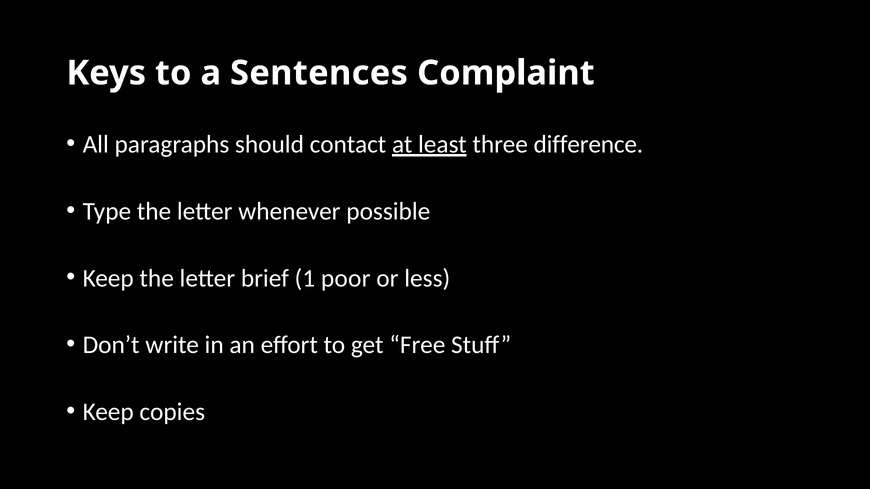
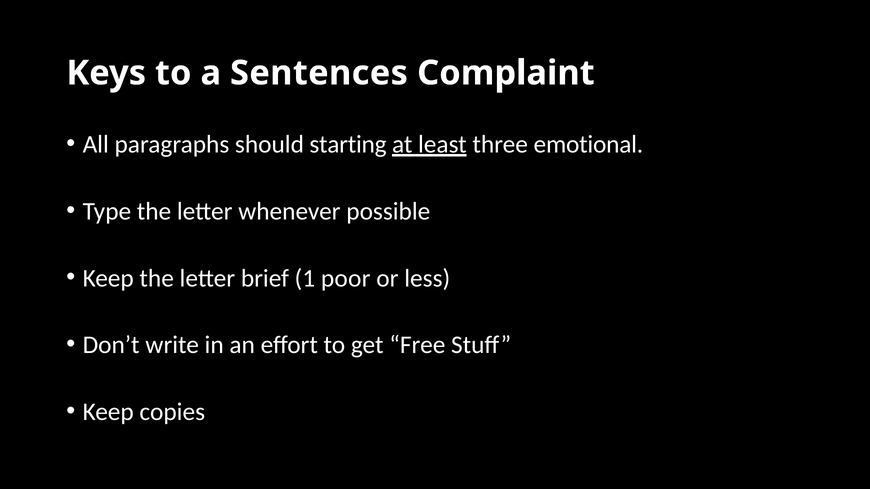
contact: contact -> starting (348, 145)
difference: difference -> emotional (588, 145)
